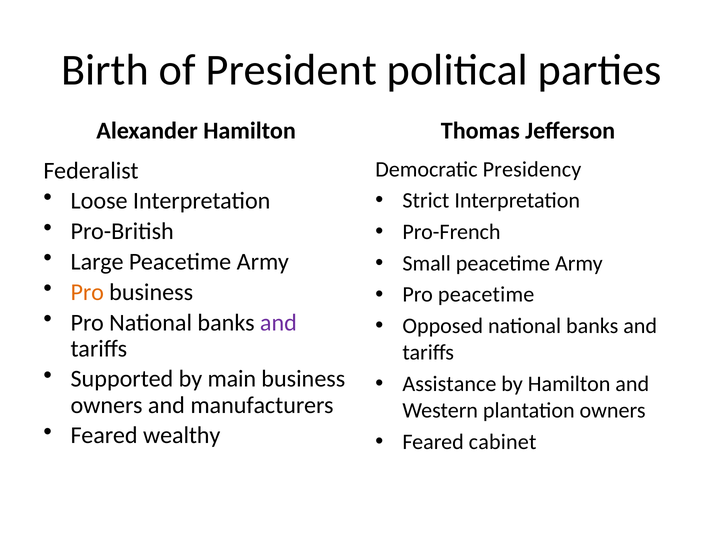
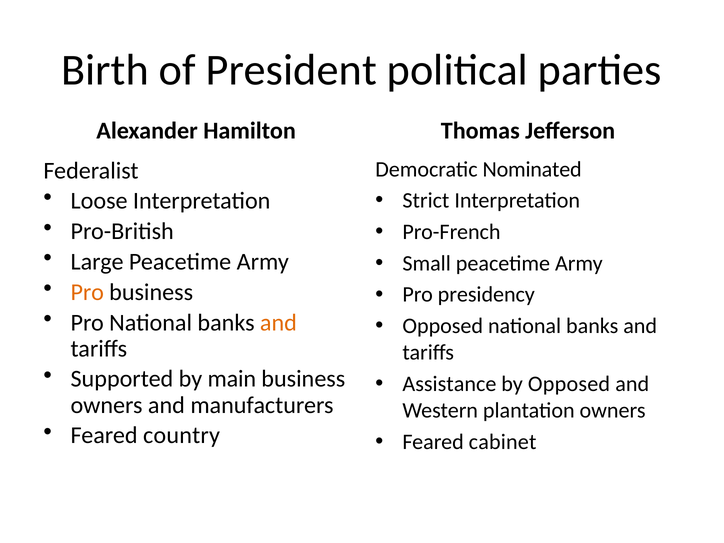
Presidency: Presidency -> Nominated (532, 169)
Pro peacetime: peacetime -> presidency (486, 295)
and colour: purple -> orange (278, 323)
by Hamilton: Hamilton -> Opposed (569, 384)
wealthy: wealthy -> country (182, 435)
